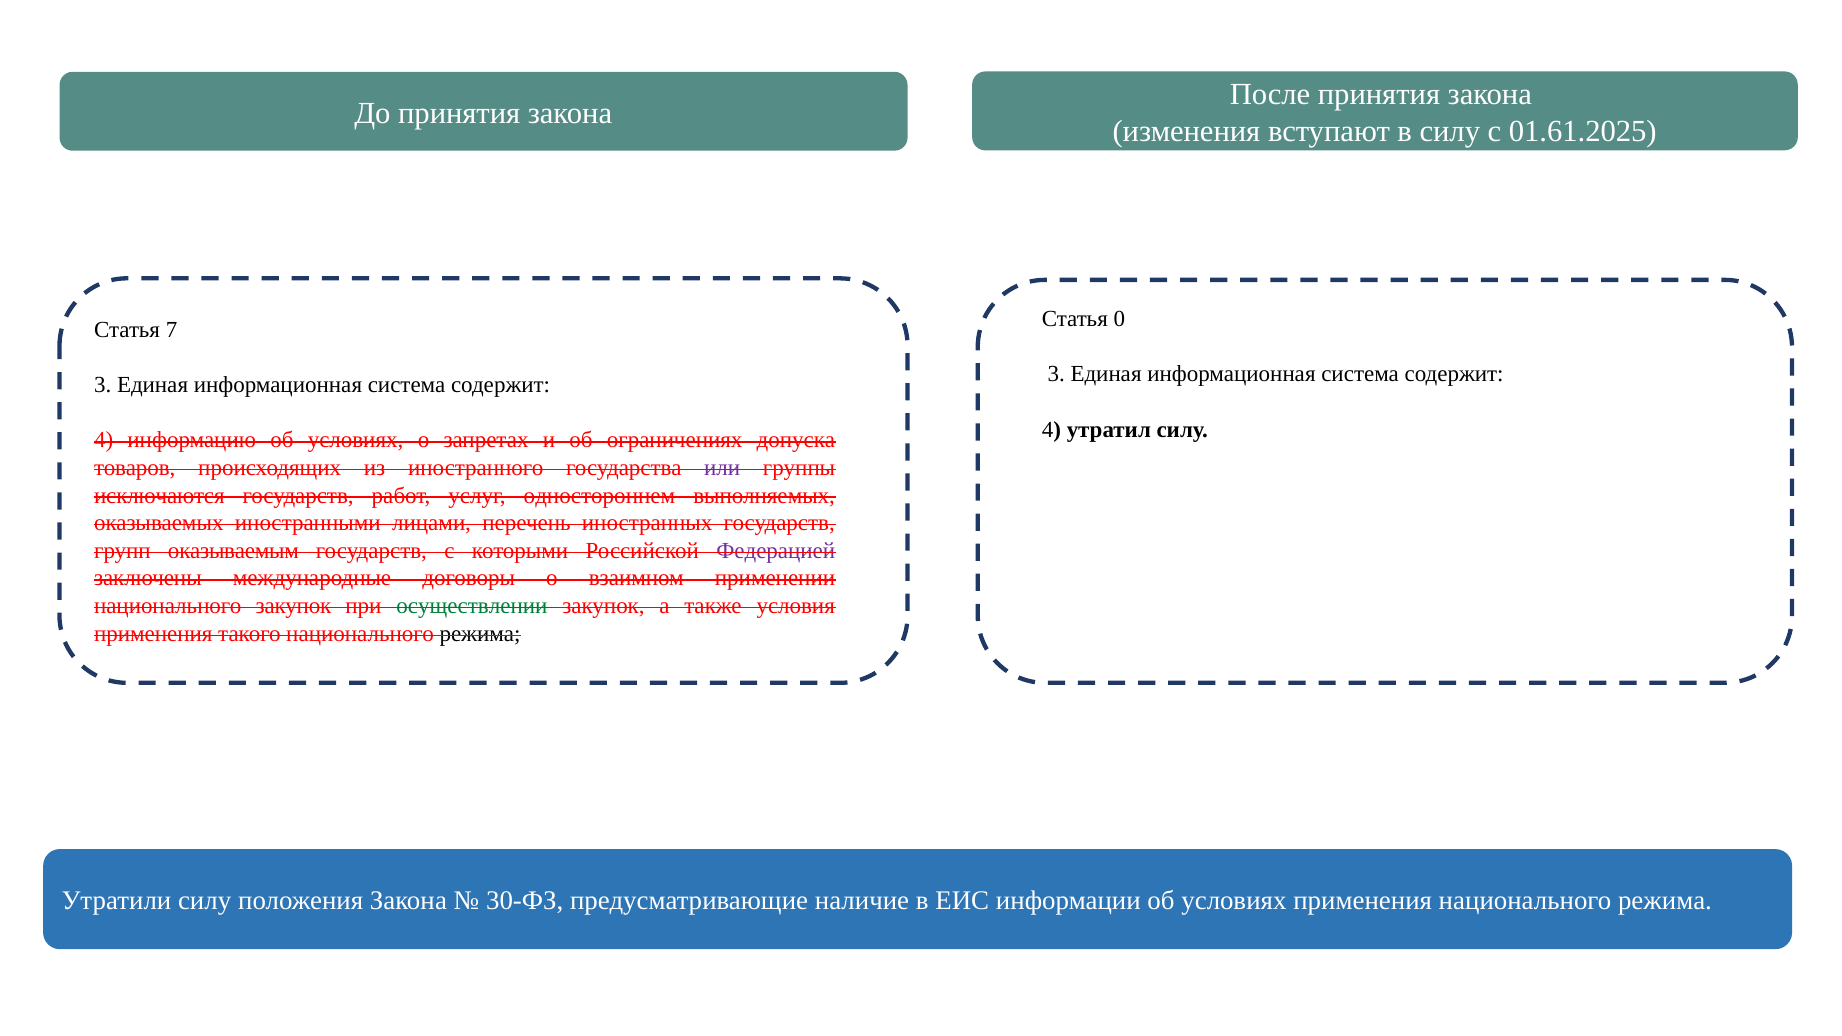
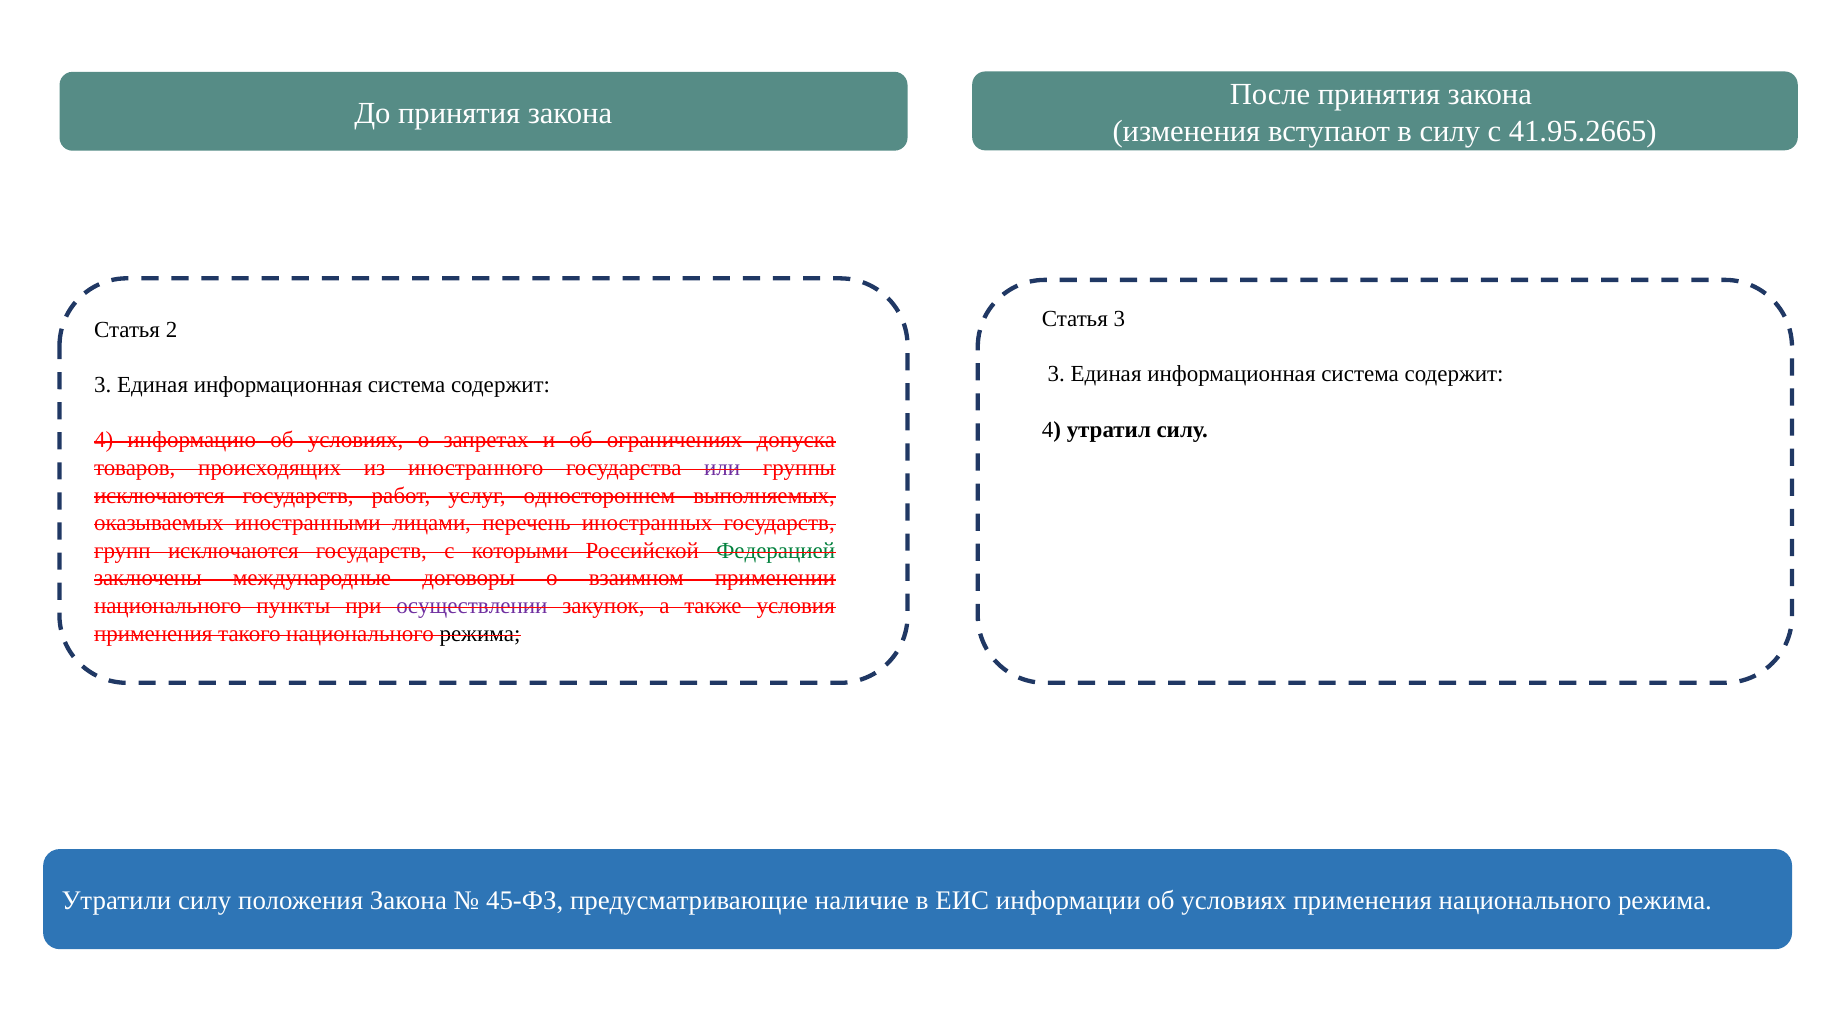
01.61.2025: 01.61.2025 -> 41.95.2665 (1583, 131)
Статья 0: 0 -> 3 (1119, 319)
7: 7 -> 2 (172, 330)
групп оказываемым: оказываемым -> исключаются (233, 551)
Федерацией colour: purple -> green (776, 551)
национального закупок: закупок -> пункты (293, 606)
осуществлении colour: green -> purple (472, 606)
30-ФЗ: 30-ФЗ -> 45-ФЗ (525, 901)
